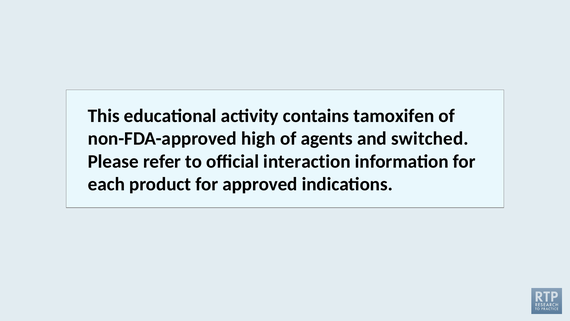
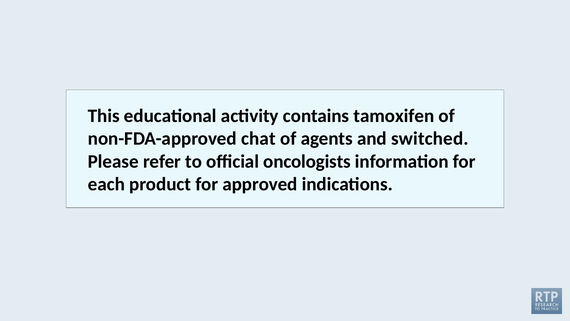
high: high -> chat (258, 138)
interaction: interaction -> oncologists (307, 161)
